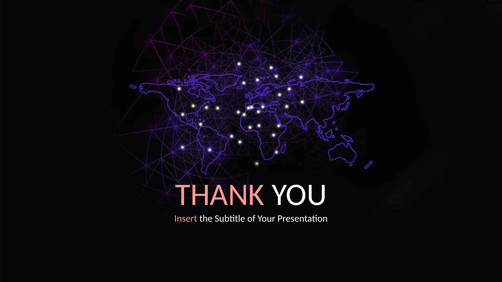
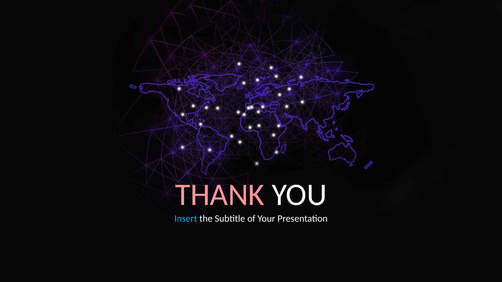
Insert colour: pink -> light blue (186, 219)
